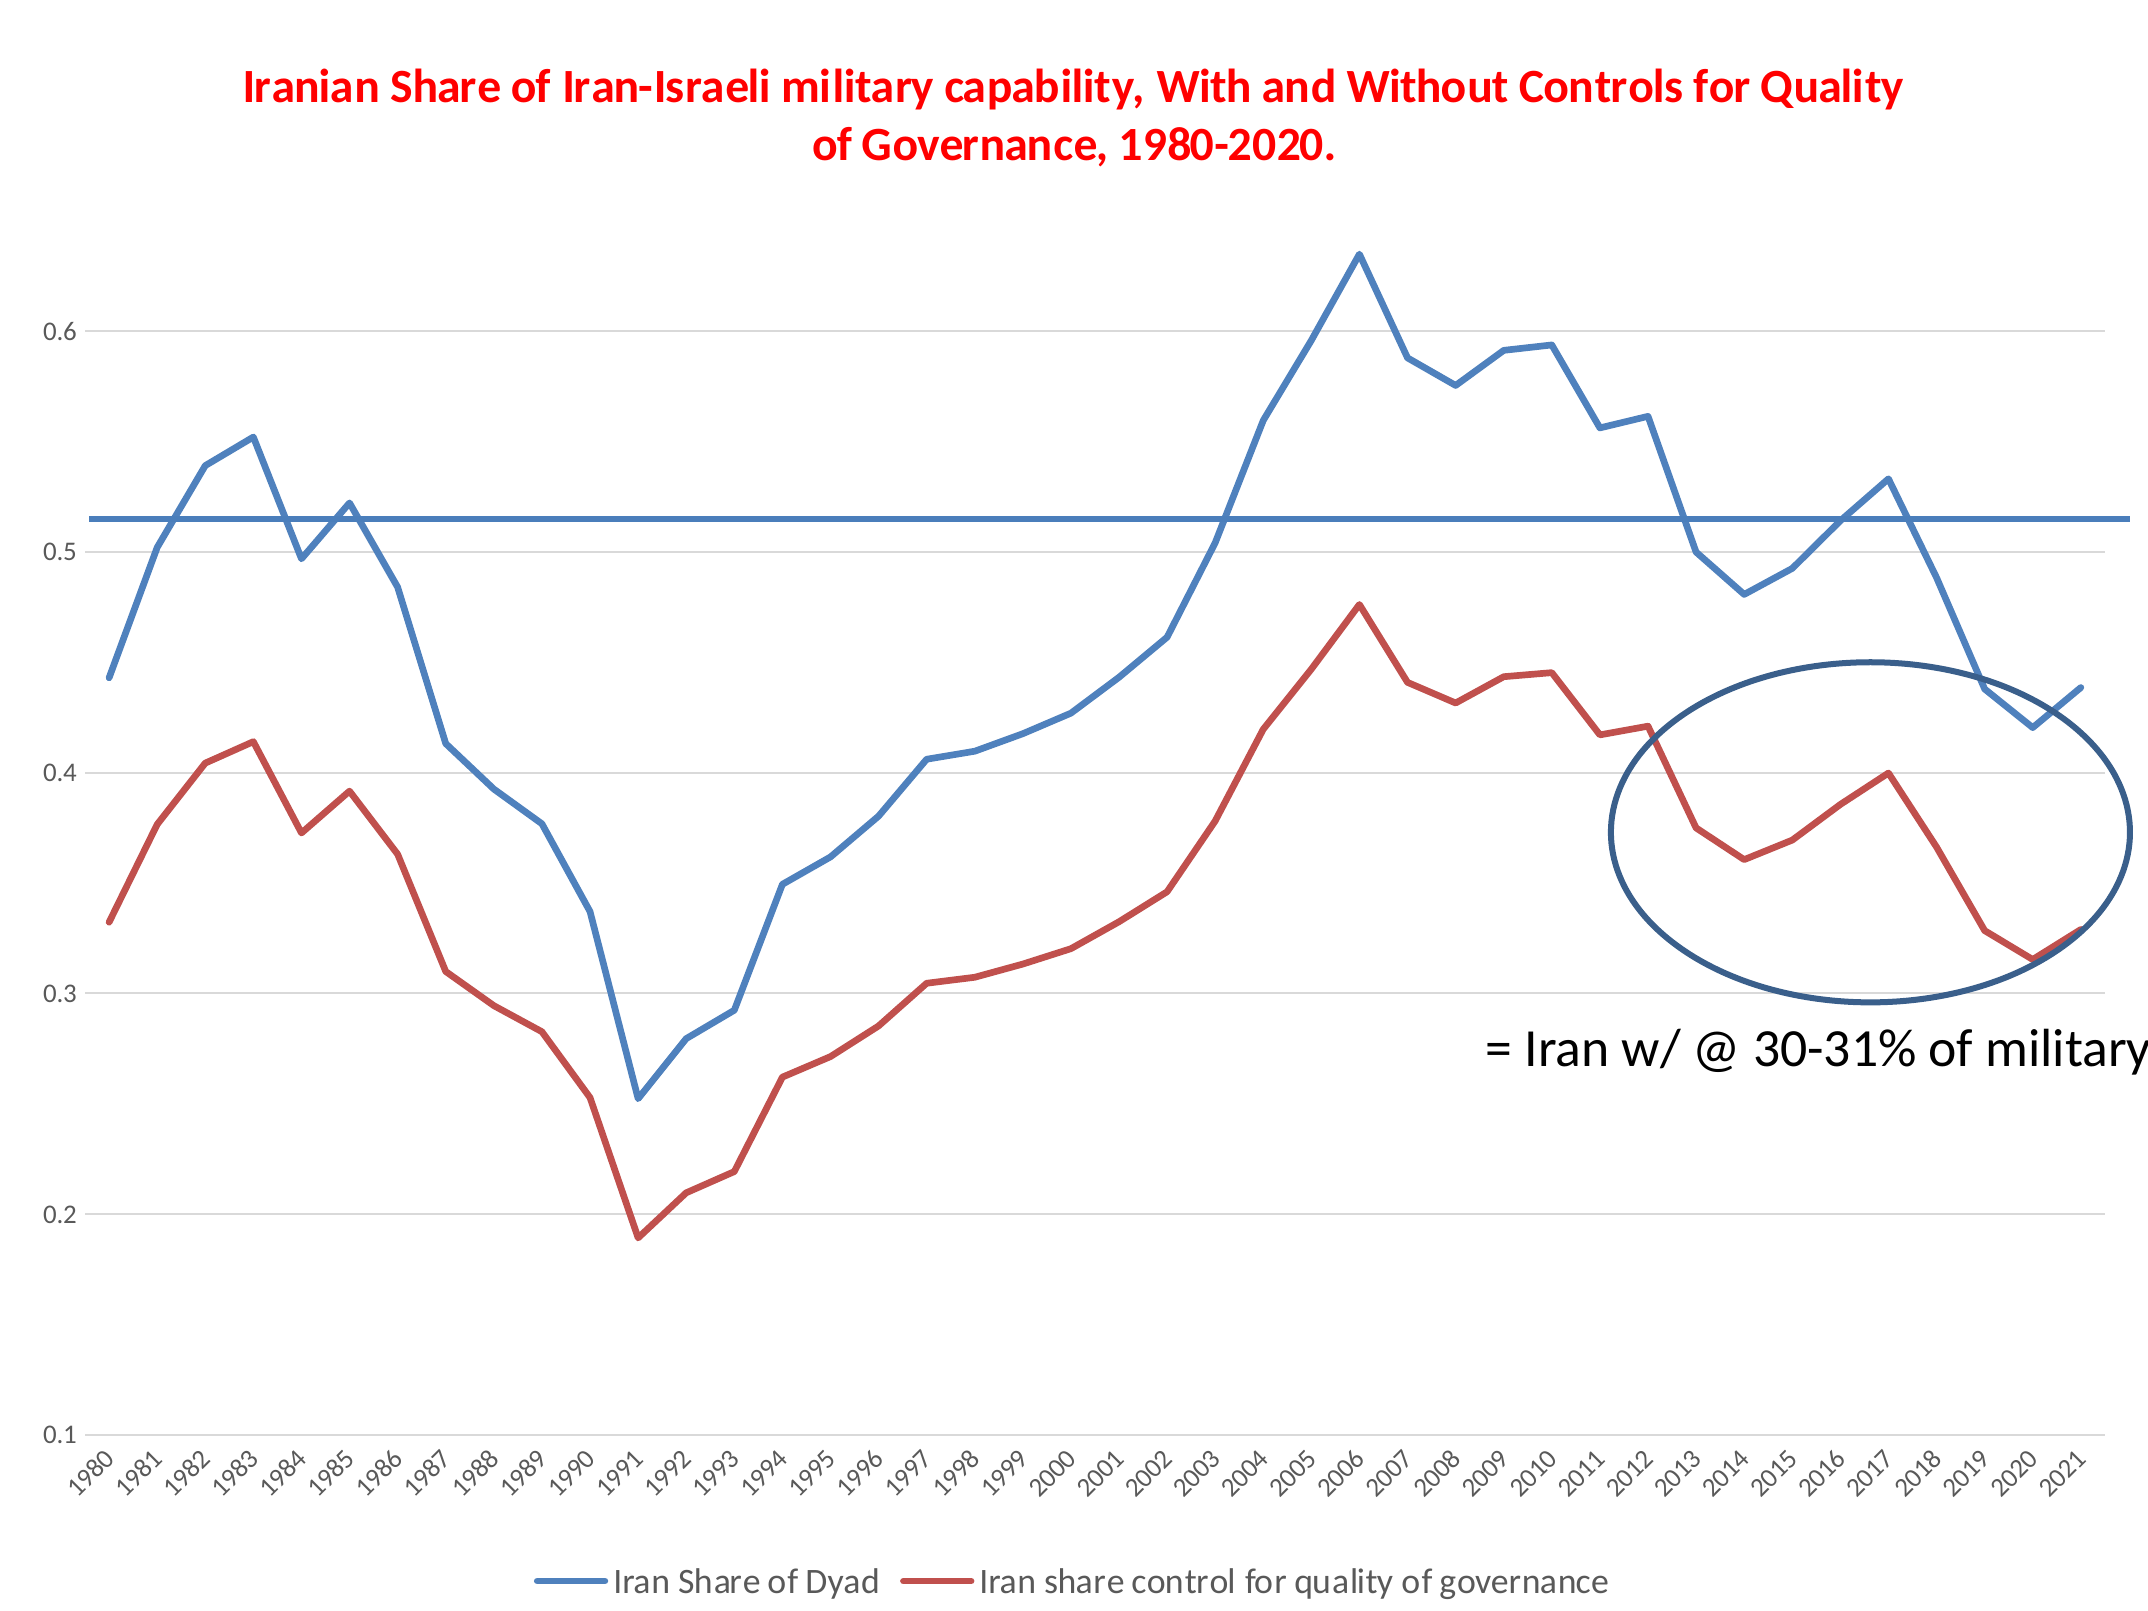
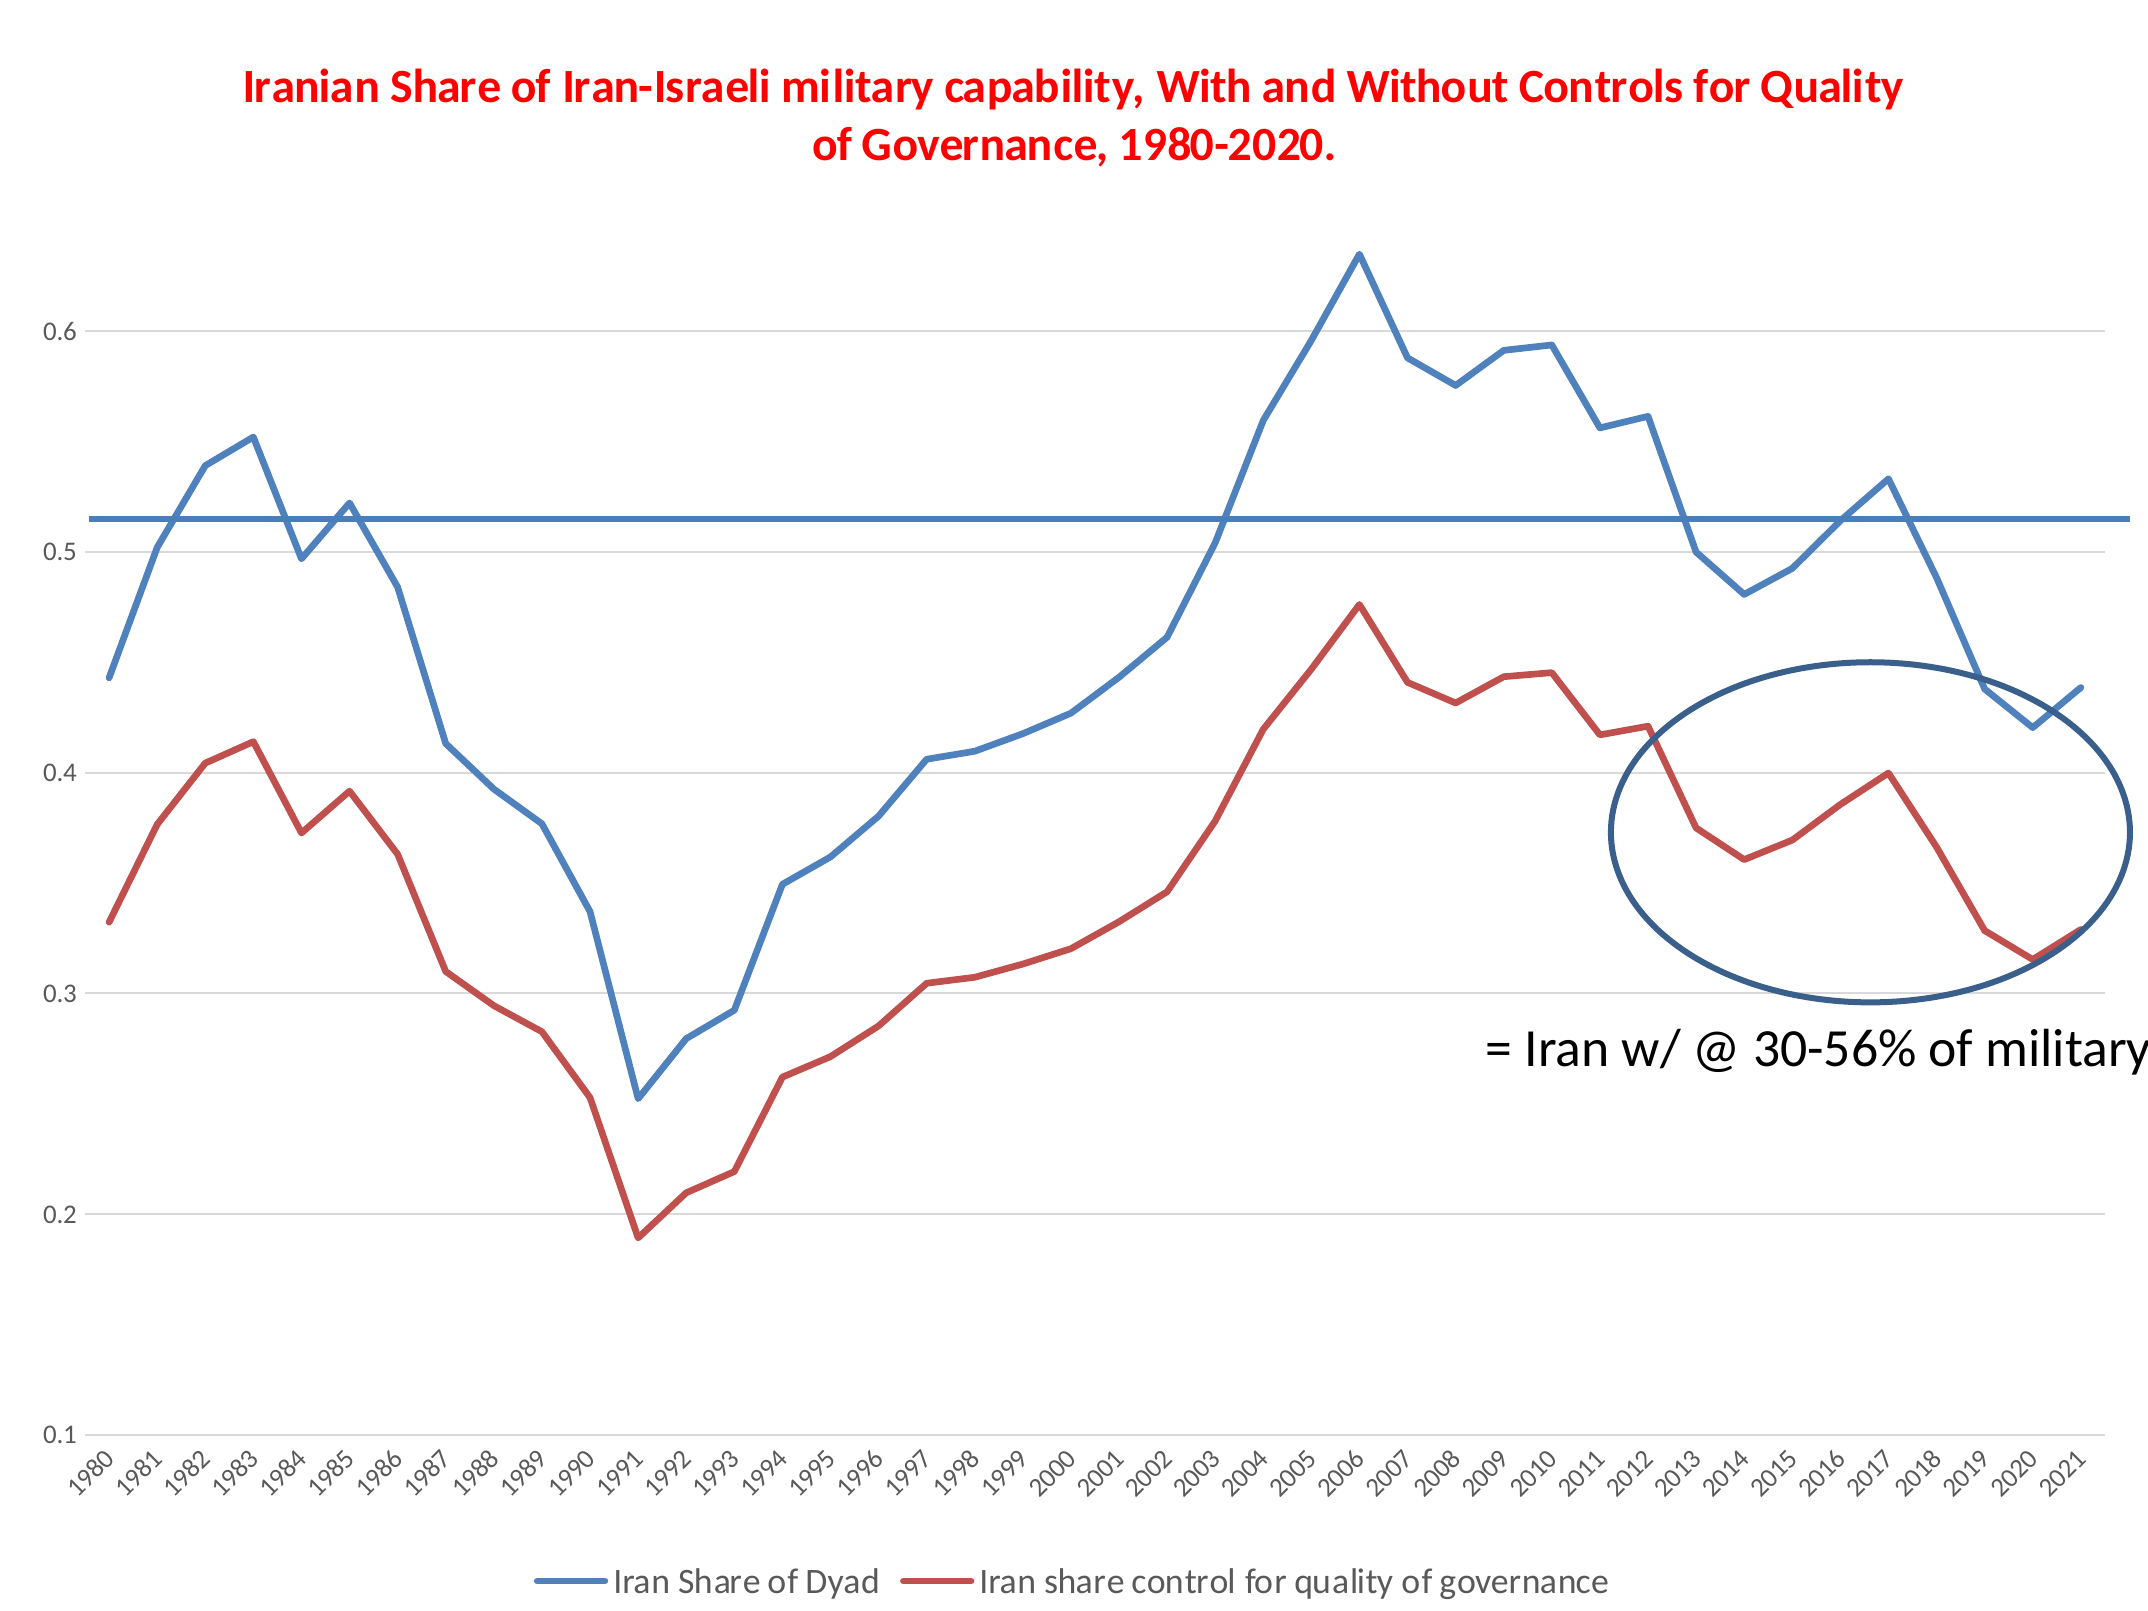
30-31%: 30-31% -> 30-56% (1835, 1049)
